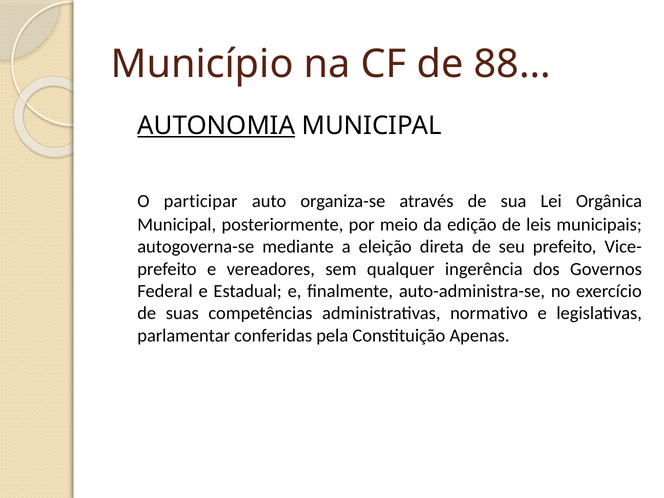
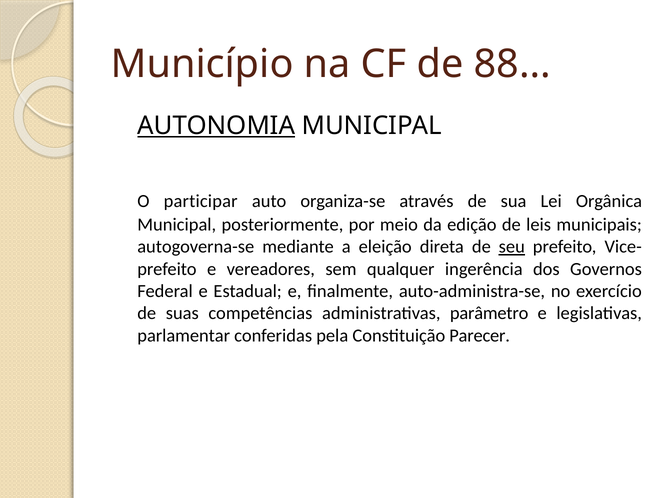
seu underline: none -> present (512, 247)
normativo: normativo -> parâmetro (489, 313)
Apenas: Apenas -> Parecer (480, 336)
